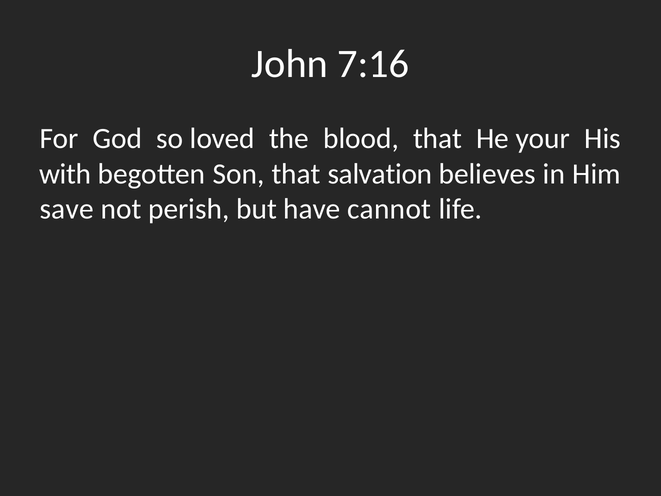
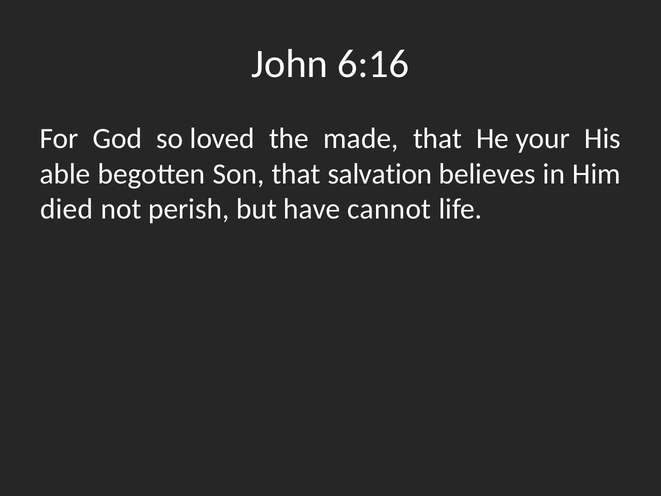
7:16: 7:16 -> 6:16 (373, 64)
blood: blood -> made (361, 139)
with: with -> able (65, 174)
save: save -> died (67, 209)
